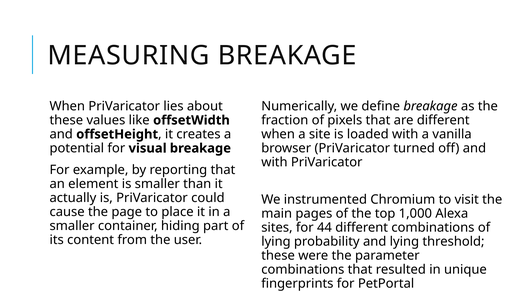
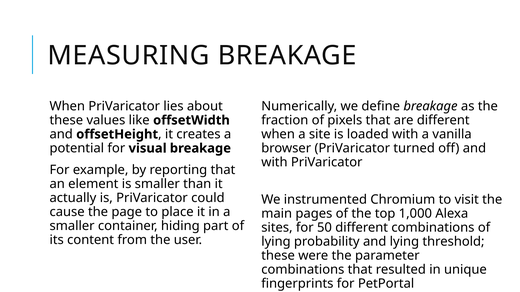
44: 44 -> 50 (324, 228)
